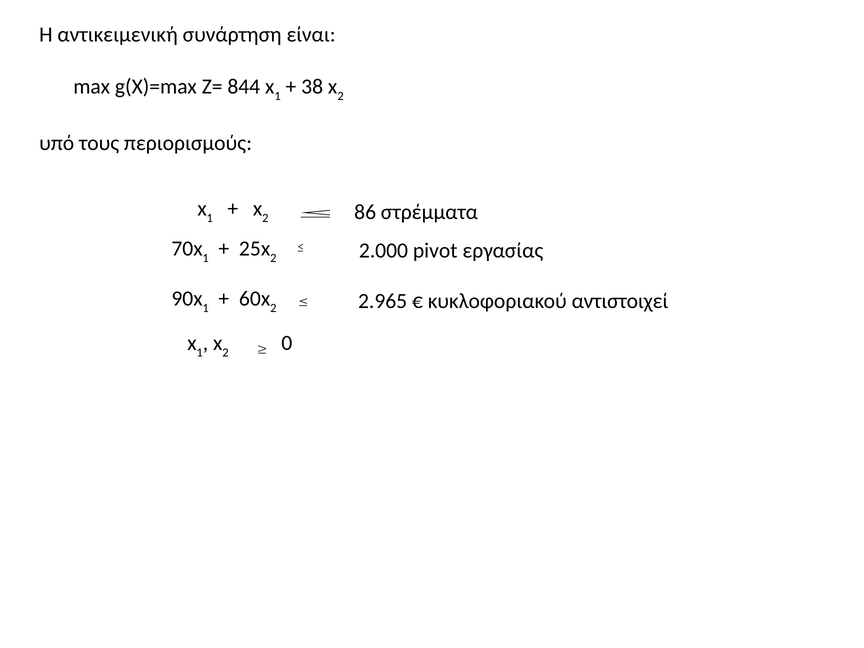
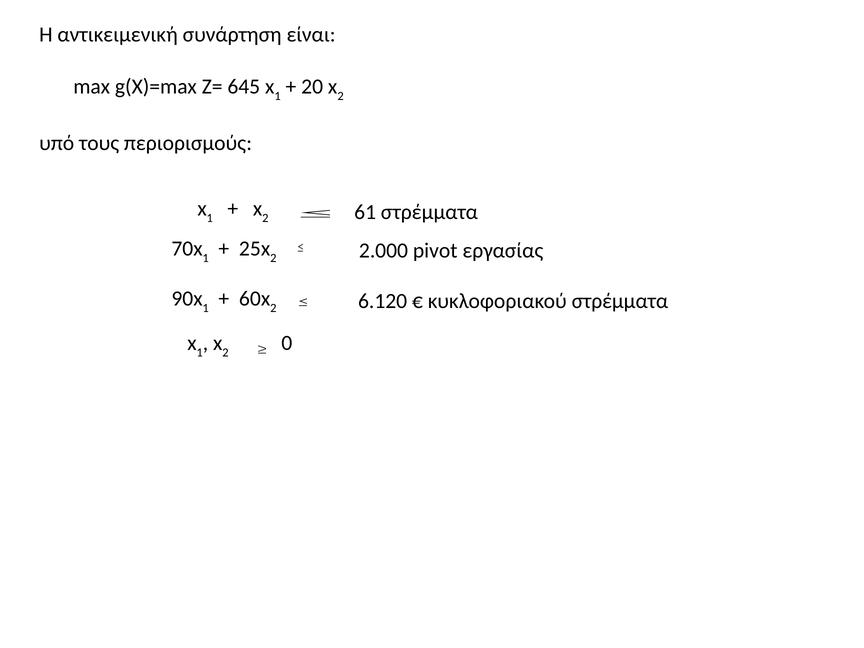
844: 844 -> 645 (244, 87)
38: 38 -> 20 (312, 87)
86: 86 -> 61 (365, 212)
2.965: 2.965 -> 6.120 (383, 301)
κυκλοφοριακού αντιστοιχεί: αντιστοιχεί -> στρέμματα (620, 301)
